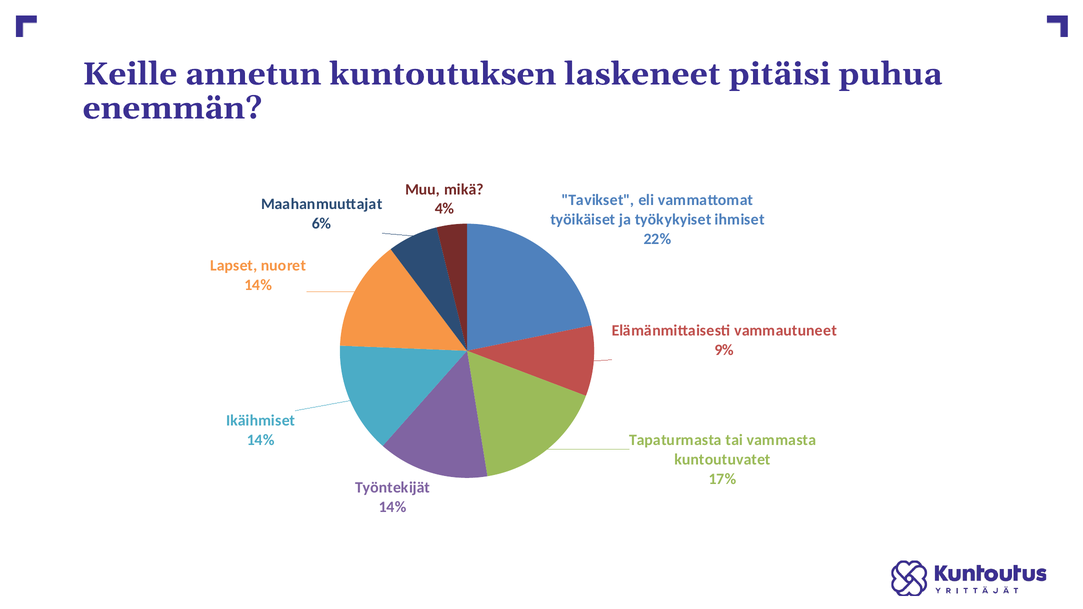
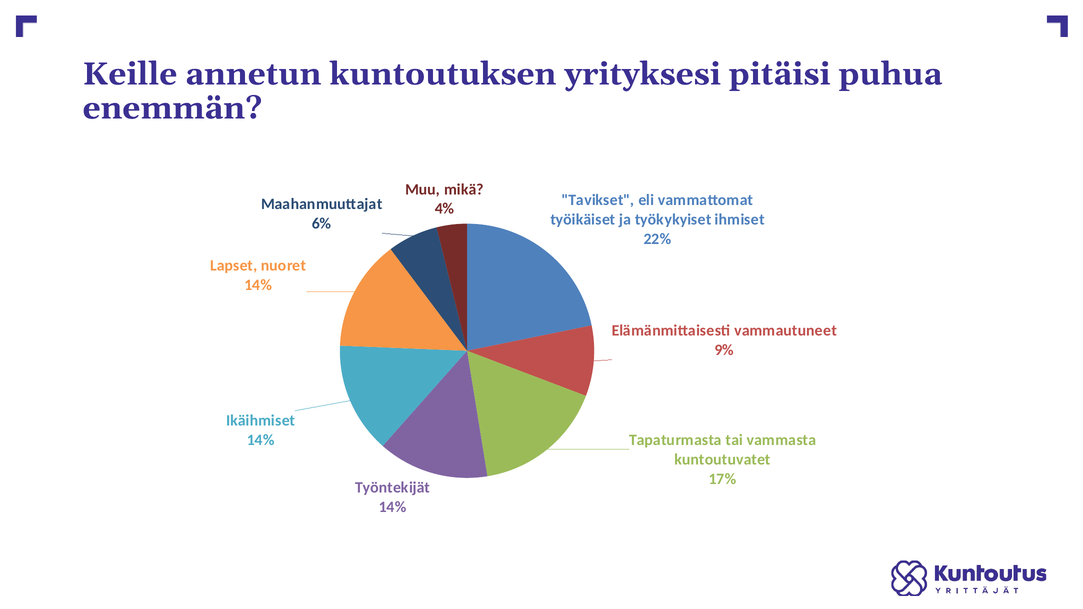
laskeneet: laskeneet -> yrityksesi (643, 74)
